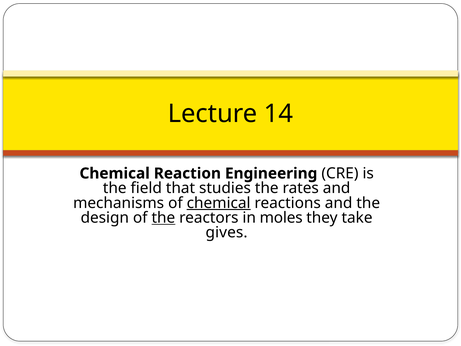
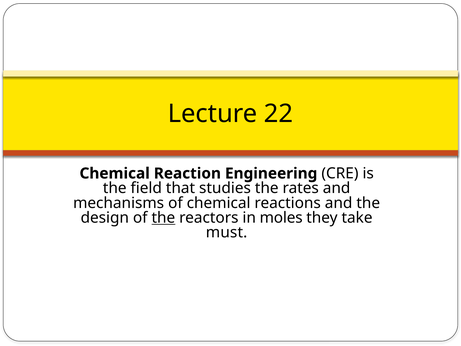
14: 14 -> 22 (279, 114)
chemical underline: present -> none (219, 203)
gives: gives -> must (227, 232)
